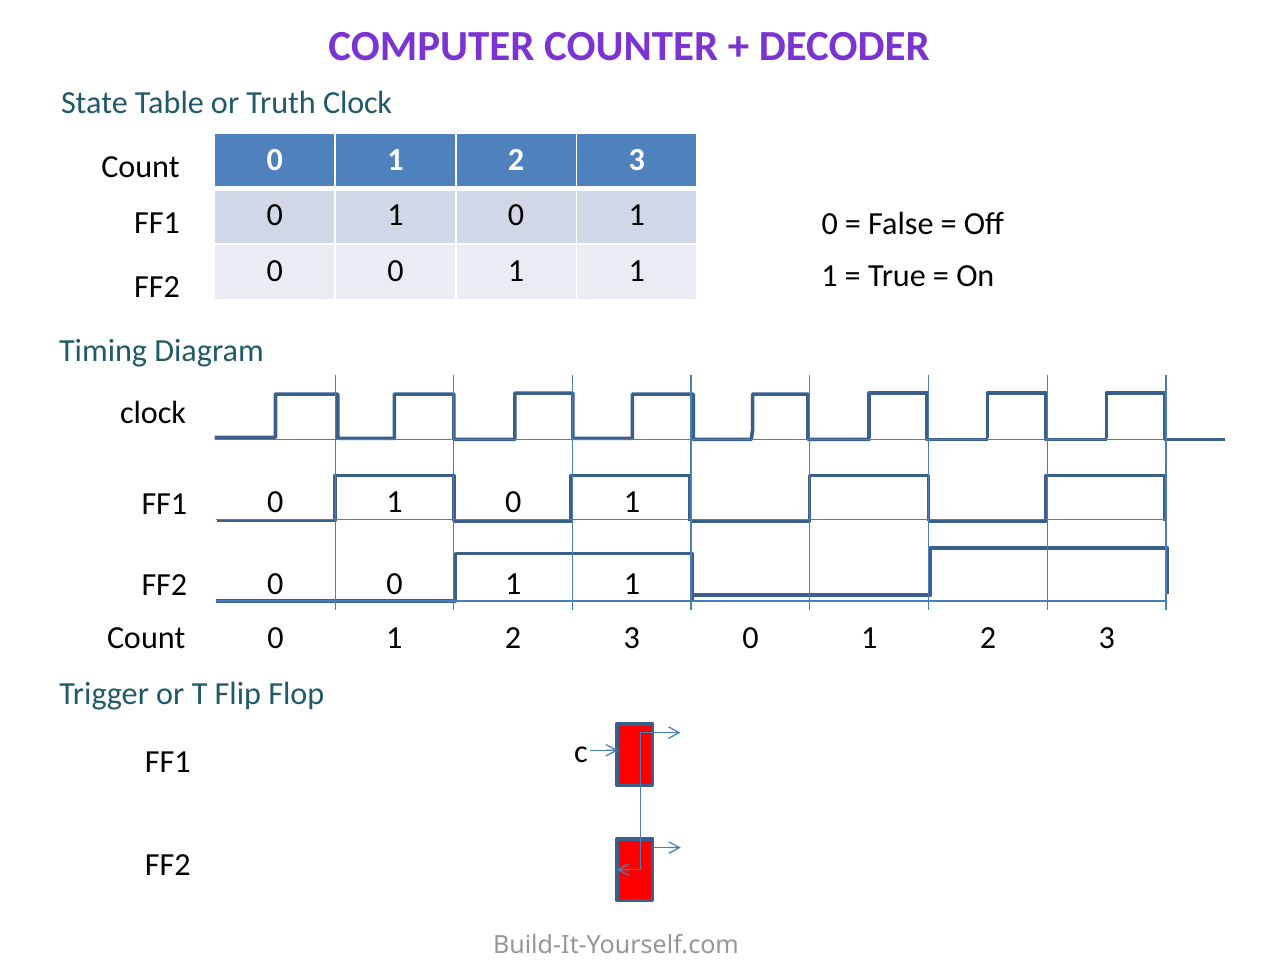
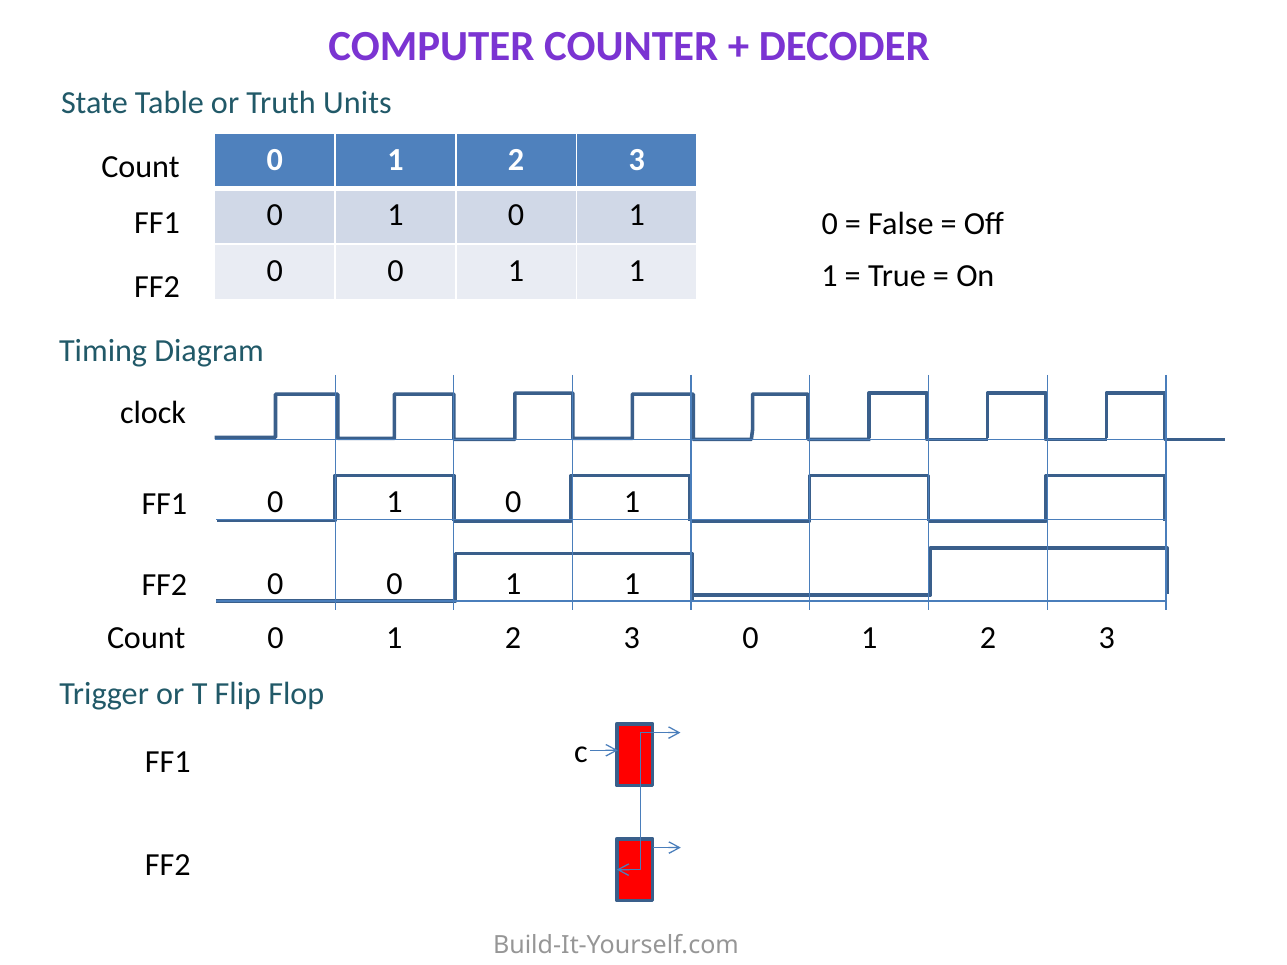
Truth Clock: Clock -> Units (357, 103)
